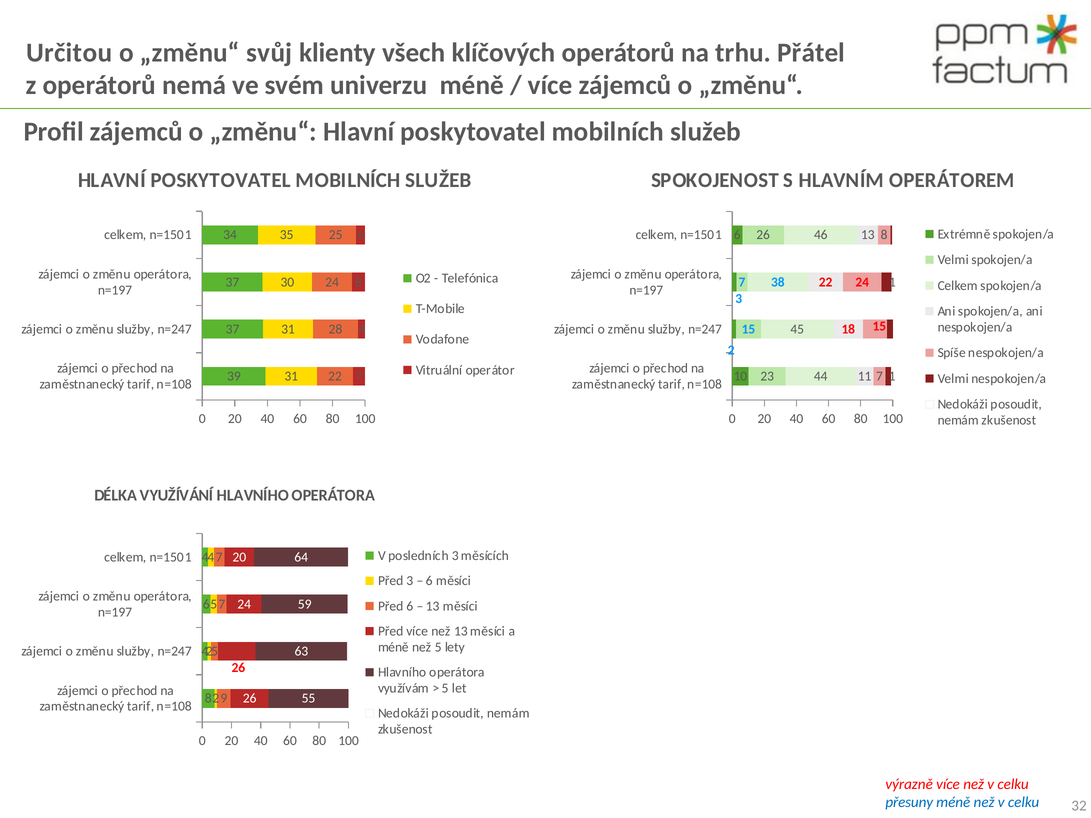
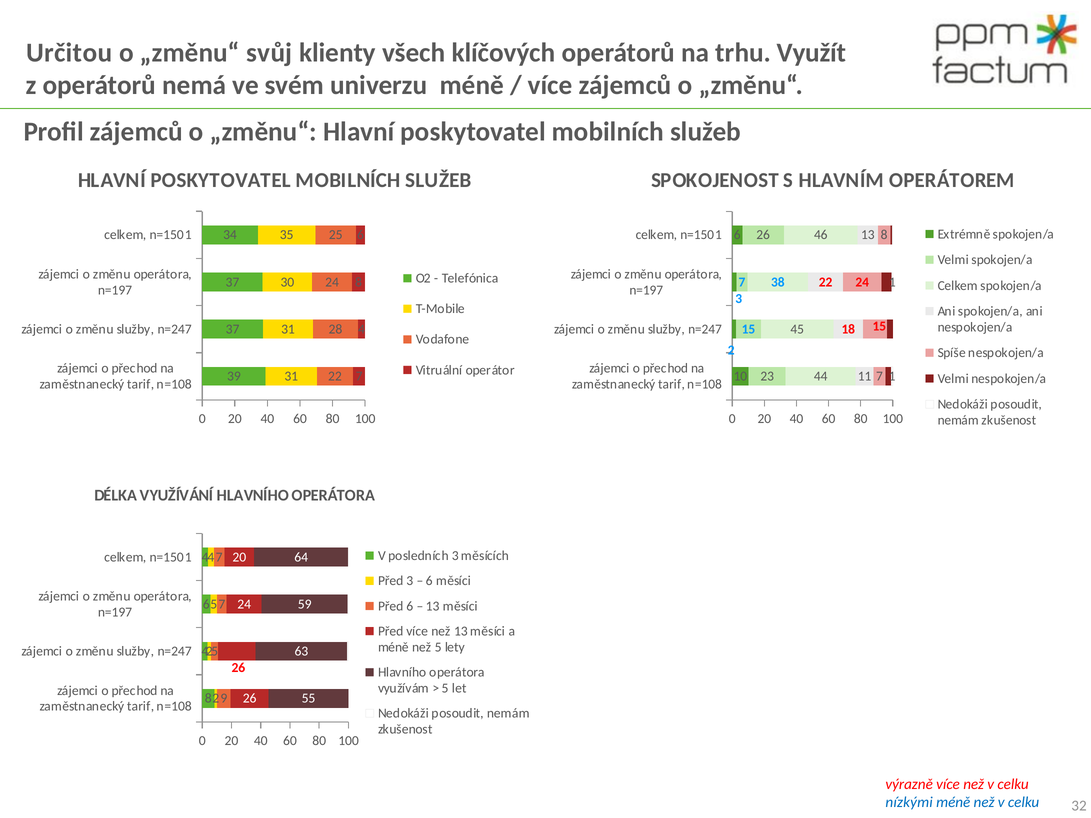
Přátel: Přátel -> Využít (811, 53)
přesuny: přesuny -> nízkými (909, 803)
